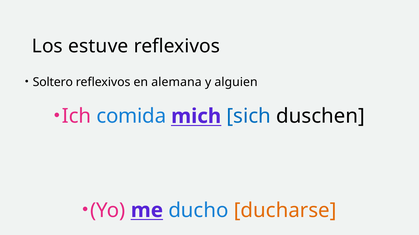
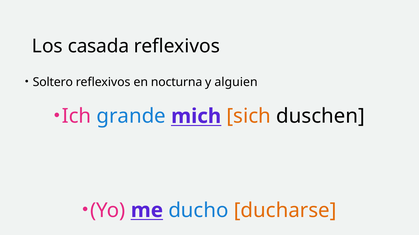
estuve: estuve -> casada (98, 46)
alemana: alemana -> nocturna (177, 82)
comida: comida -> grande (131, 117)
sich colour: blue -> orange (249, 117)
